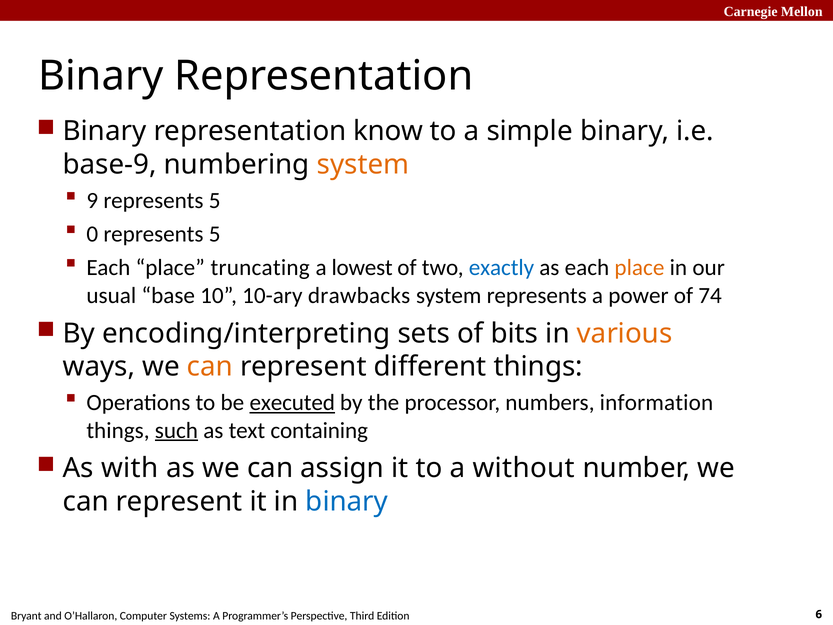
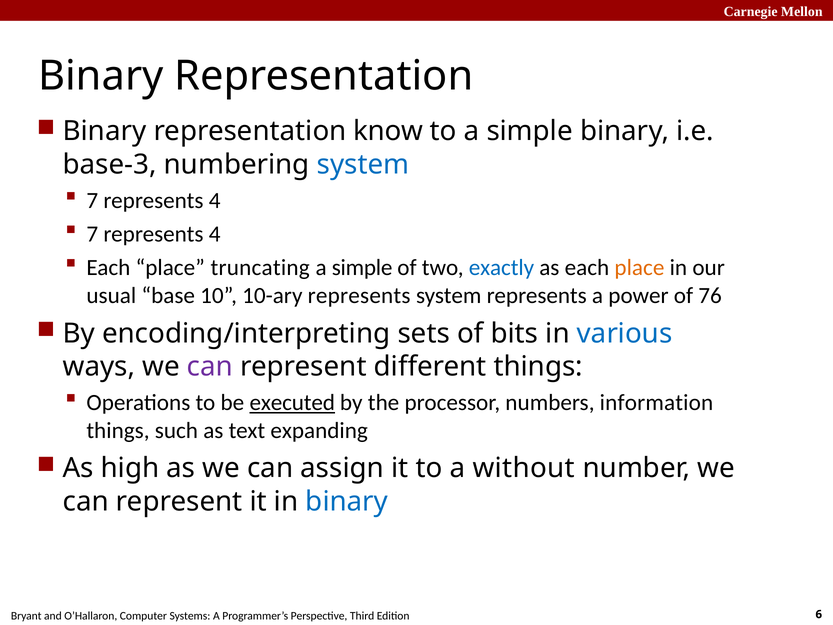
base-9: base-9 -> base-3 (110, 165)
system colour: orange -> blue (363, 165)
9: 9 -> 7 (92, 201)
5: 5 -> 4 (215, 201)
0: 0 -> 7 (92, 234)
5: 5 -> 4 (215, 234)
lowest: lowest -> simple (362, 268)
10-ary drawbacks: drawbacks -> represents (359, 295)
74: 74 -> 76 (710, 295)
various colour: orange -> blue (625, 333)
can colour: orange -> purple (210, 367)
such underline: present -> none (176, 430)
containing: containing -> expanding (319, 430)
with: with -> high (130, 468)
